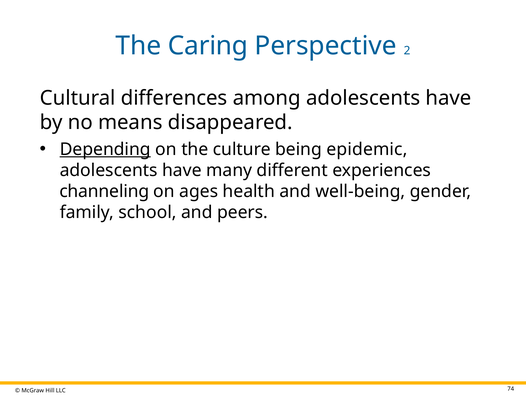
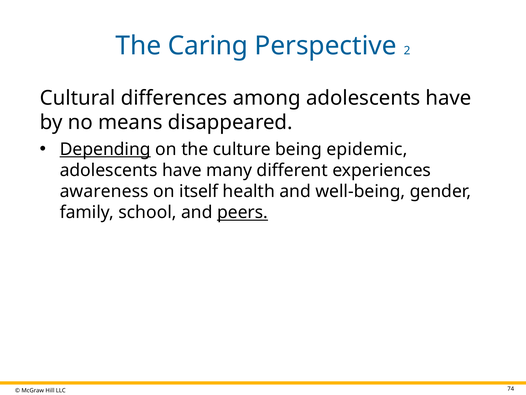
channeling: channeling -> awareness (104, 191)
ages: ages -> itself (199, 191)
peers underline: none -> present (243, 212)
